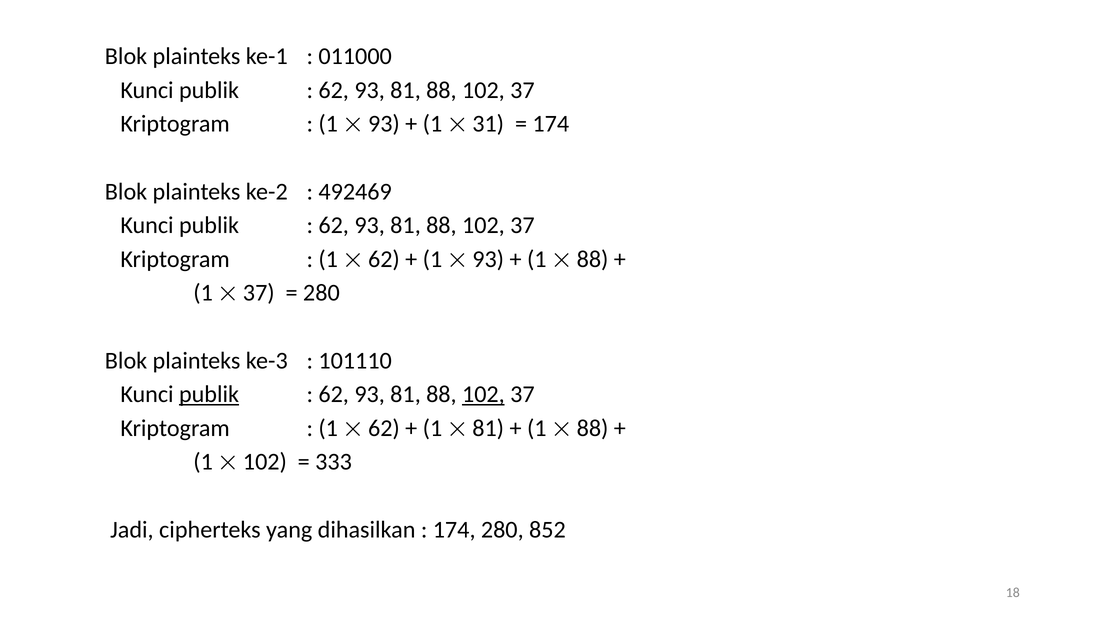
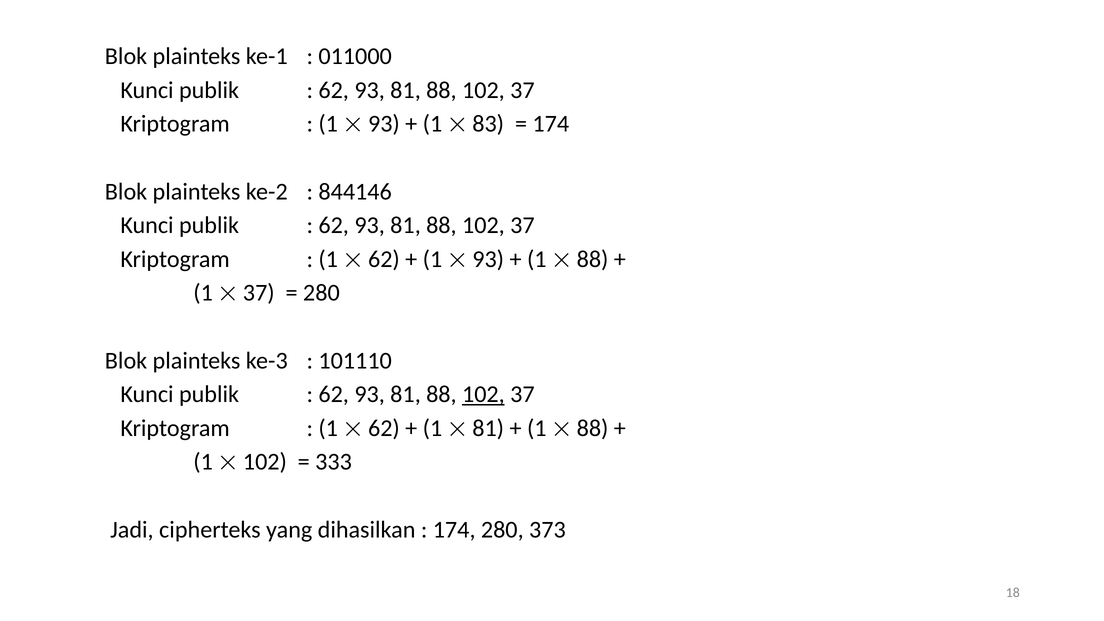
31: 31 -> 83 (488, 124)
492469: 492469 -> 844146 (355, 192)
publik underline: present -> none (209, 394)
852: 852 -> 373 (547, 530)
